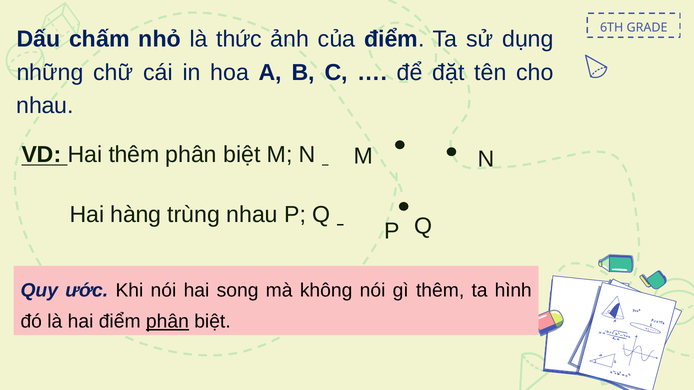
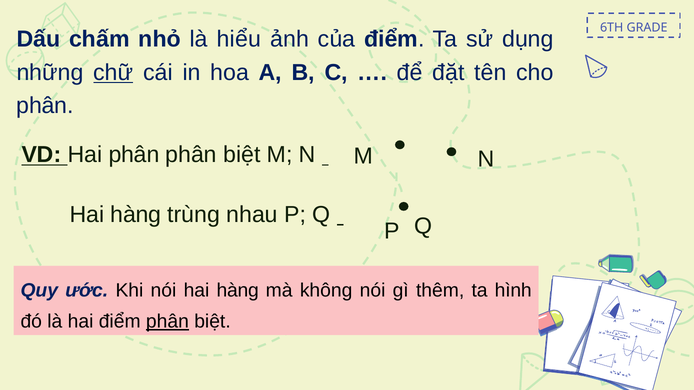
thức: thức -> hiểu (239, 39)
chữ underline: none -> present (113, 73)
nhau: nhau -> phân (45, 106)
Hai thêm: thêm -> phân (134, 155)
nói hai song: song -> hàng (238, 291)
